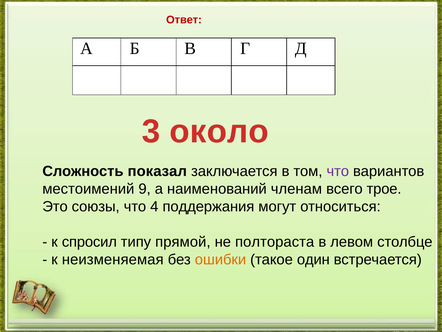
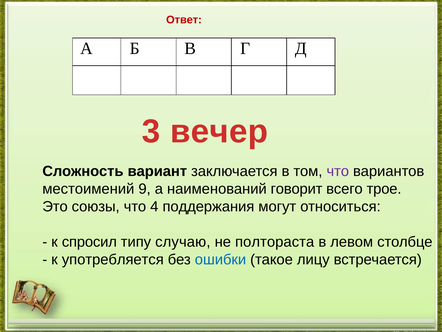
около: около -> вечер (219, 131)
показал: показал -> вариант (157, 171)
членам: членам -> говорит (297, 189)
прямой: прямой -> случаю (183, 242)
неизменяемая: неизменяемая -> употребляется (113, 259)
ошибки colour: orange -> blue (220, 259)
один: один -> лицу (313, 259)
